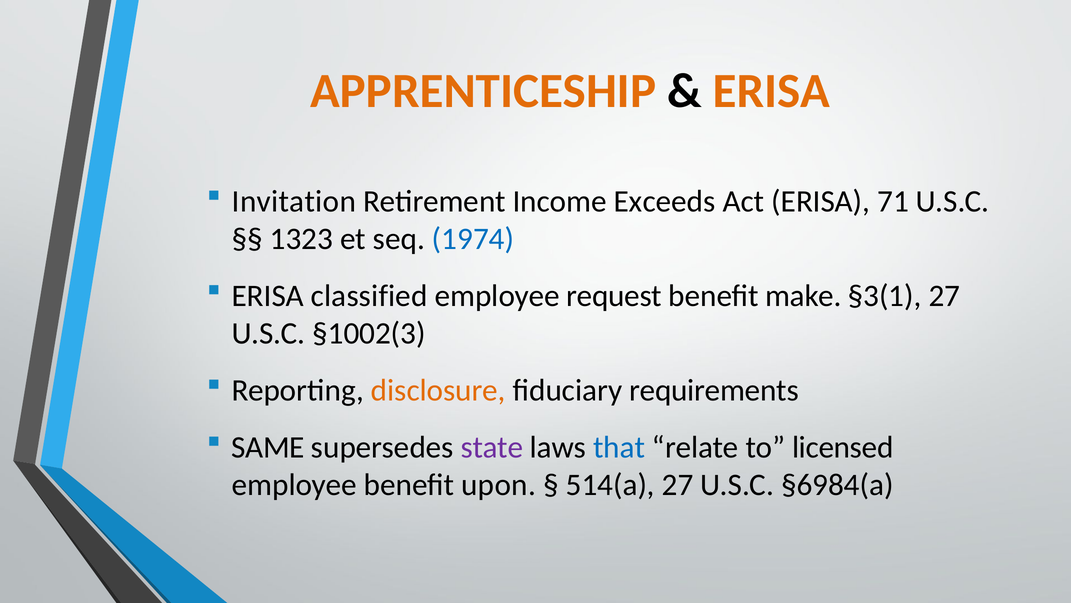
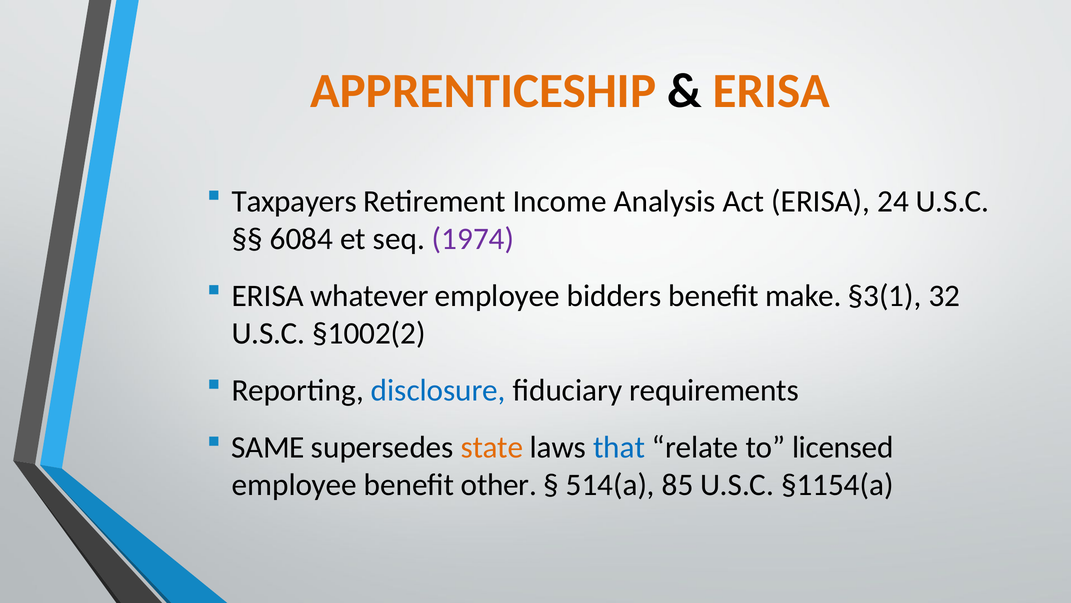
Invitation: Invitation -> Taxpayers (294, 201)
Exceeds: Exceeds -> Analysis (665, 201)
71: 71 -> 24 (893, 201)
1323: 1323 -> 6084 (301, 239)
1974 colour: blue -> purple (473, 239)
classified: classified -> whatever (369, 296)
request: request -> bidders (614, 296)
§3(1 27: 27 -> 32 (944, 296)
§1002(3: §1002(3 -> §1002(2 (369, 333)
disclosure colour: orange -> blue (438, 390)
state colour: purple -> orange (492, 447)
upon: upon -> other (499, 485)
514(a 27: 27 -> 85 (678, 485)
§6984(a: §6984(a -> §1154(a (837, 485)
